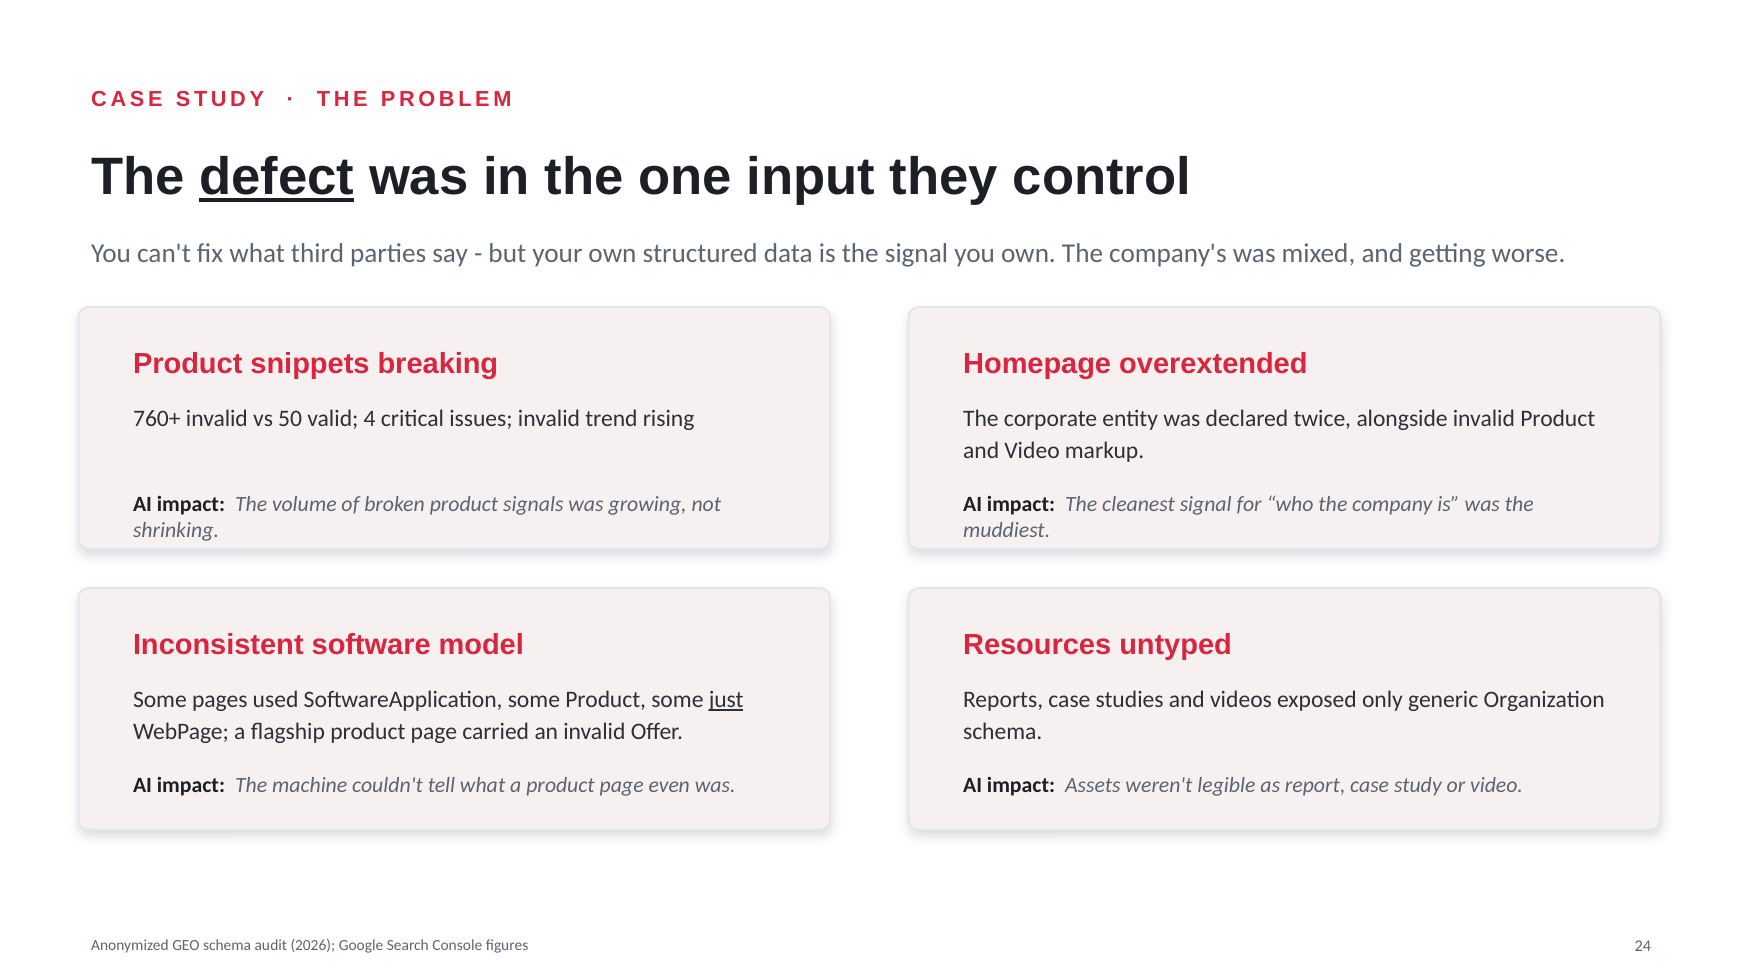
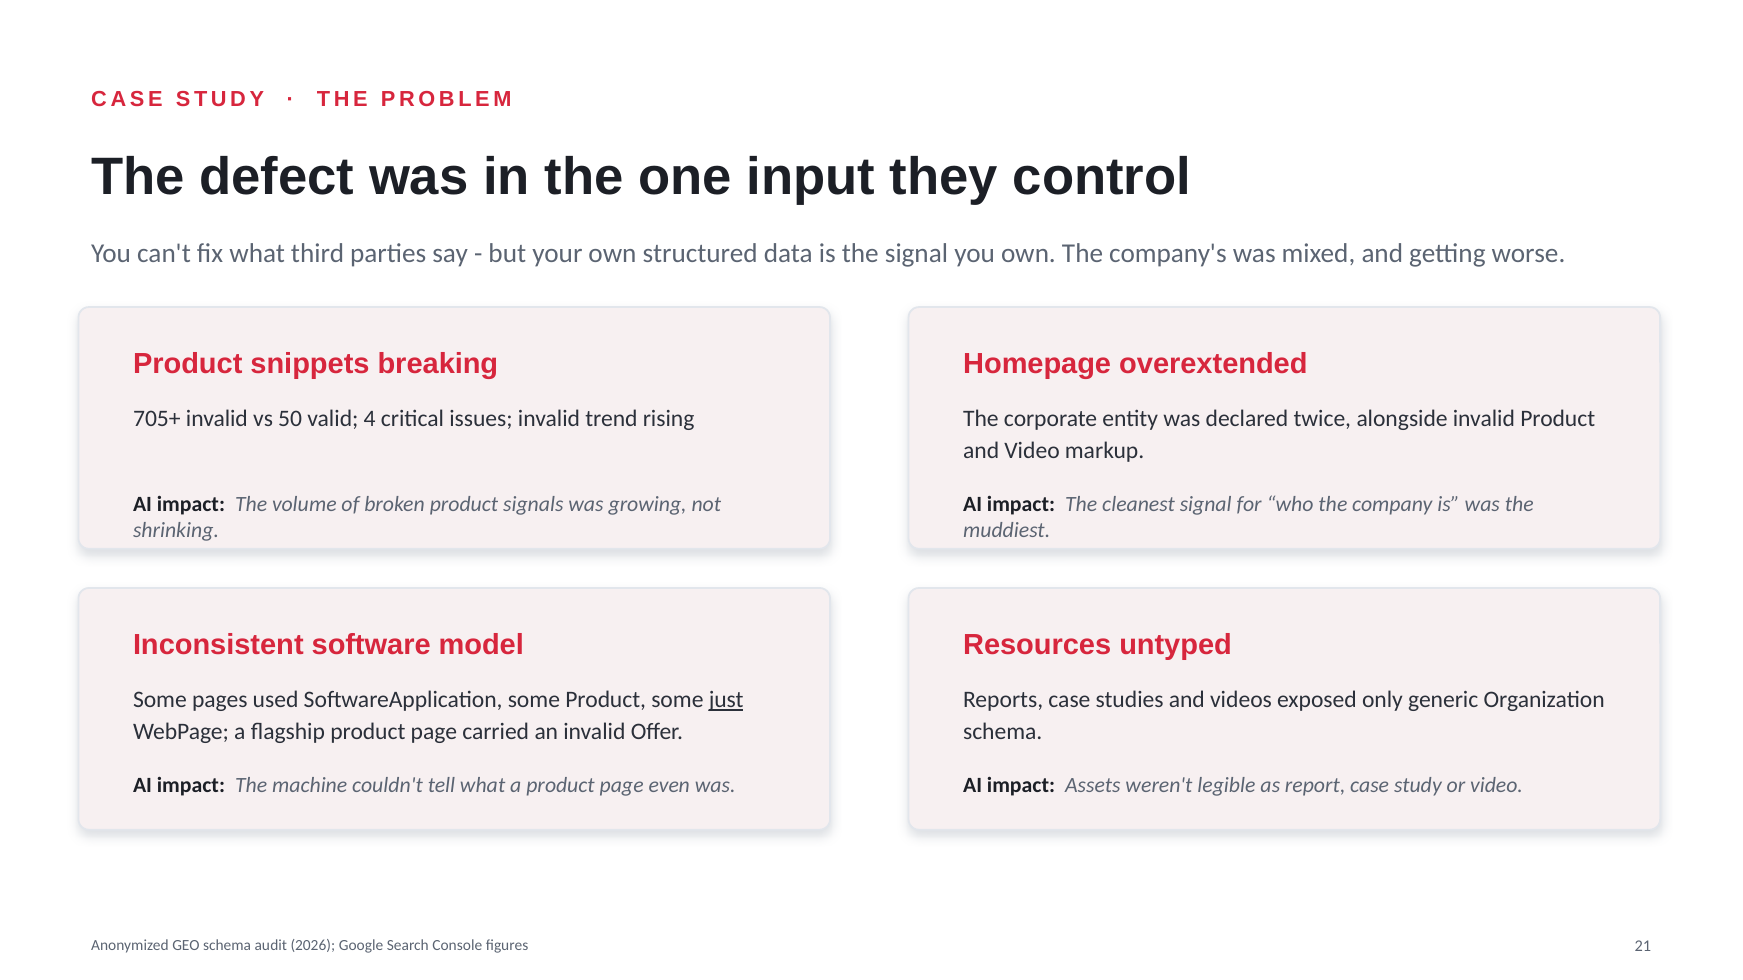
defect underline: present -> none (277, 177)
760+: 760+ -> 705+ (157, 419)
24: 24 -> 21 (1643, 946)
